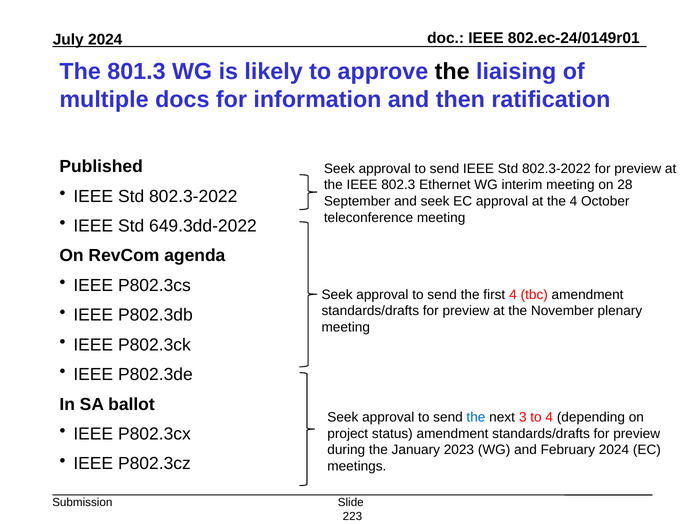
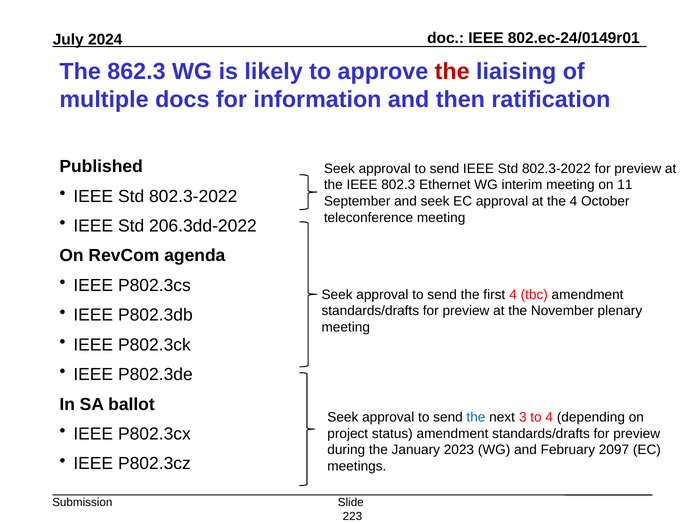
801.3: 801.3 -> 862.3 (136, 72)
the colour: black -> red (452, 72)
28: 28 -> 11 (625, 185)
649.3dd-2022: 649.3dd-2022 -> 206.3dd-2022 (203, 226)
February 2024: 2024 -> 2097 (614, 450)
